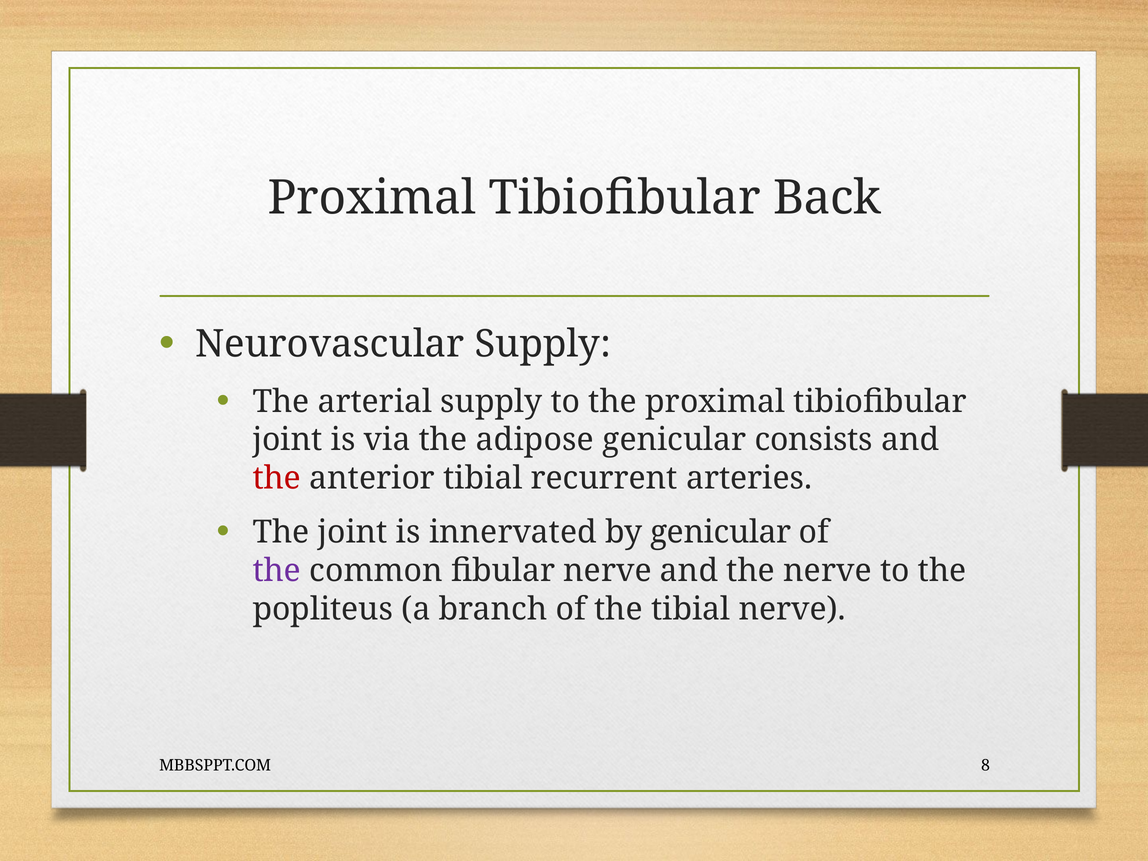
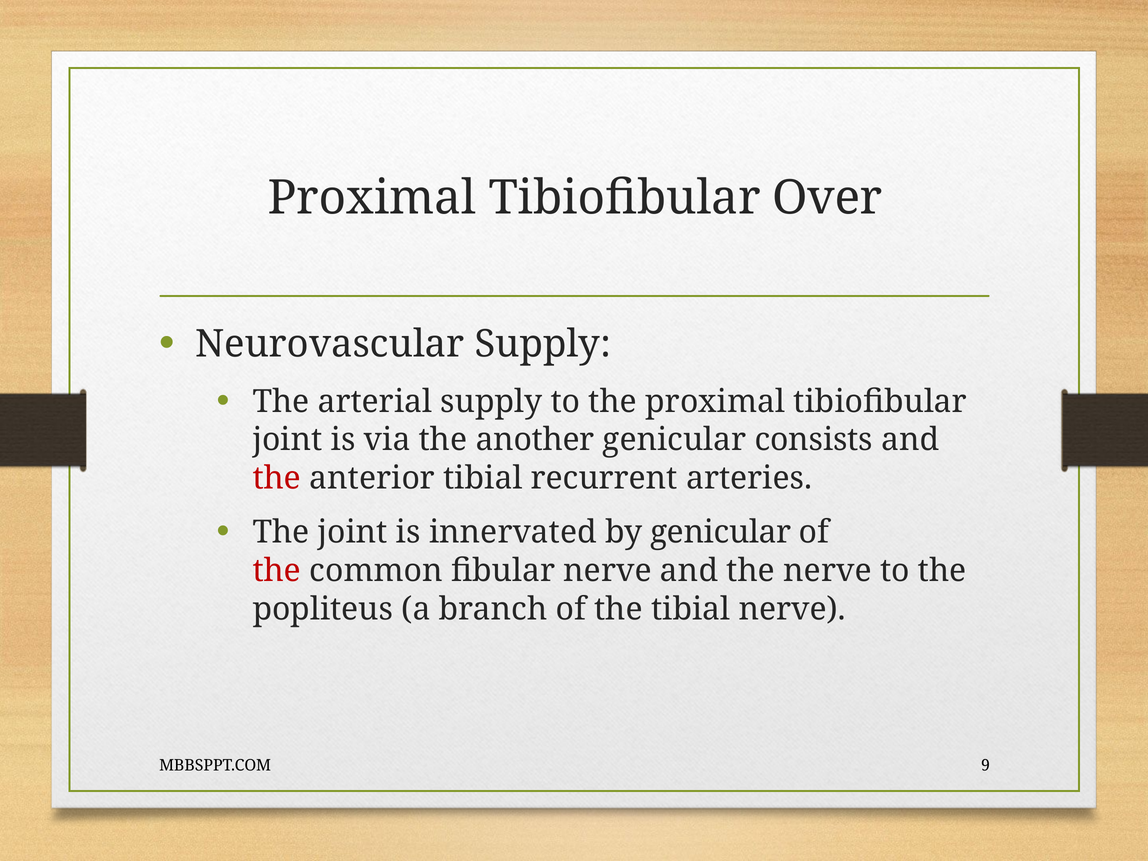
Back: Back -> Over (827, 198)
adipose: adipose -> another (535, 440)
the colour: purple -> red (277, 571)
8: 8 -> 9 (986, 766)
